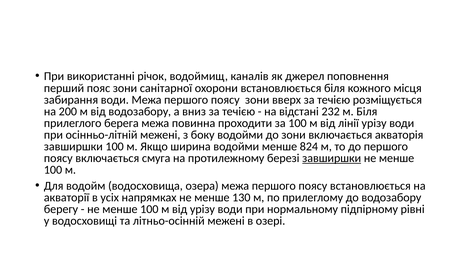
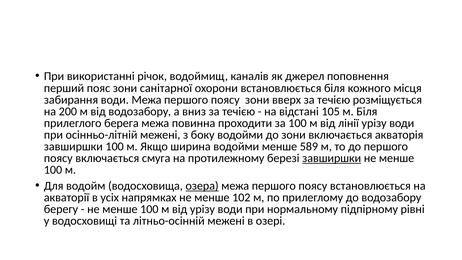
232: 232 -> 105 (331, 111)
824: 824 -> 589 (309, 146)
озера underline: none -> present (202, 186)
130: 130 -> 102 (241, 198)
